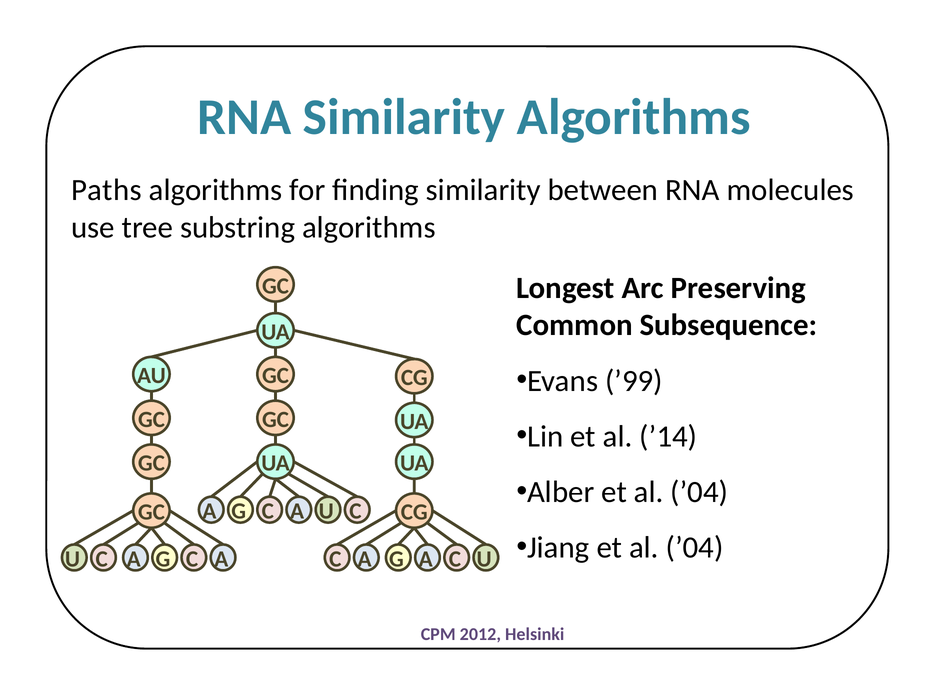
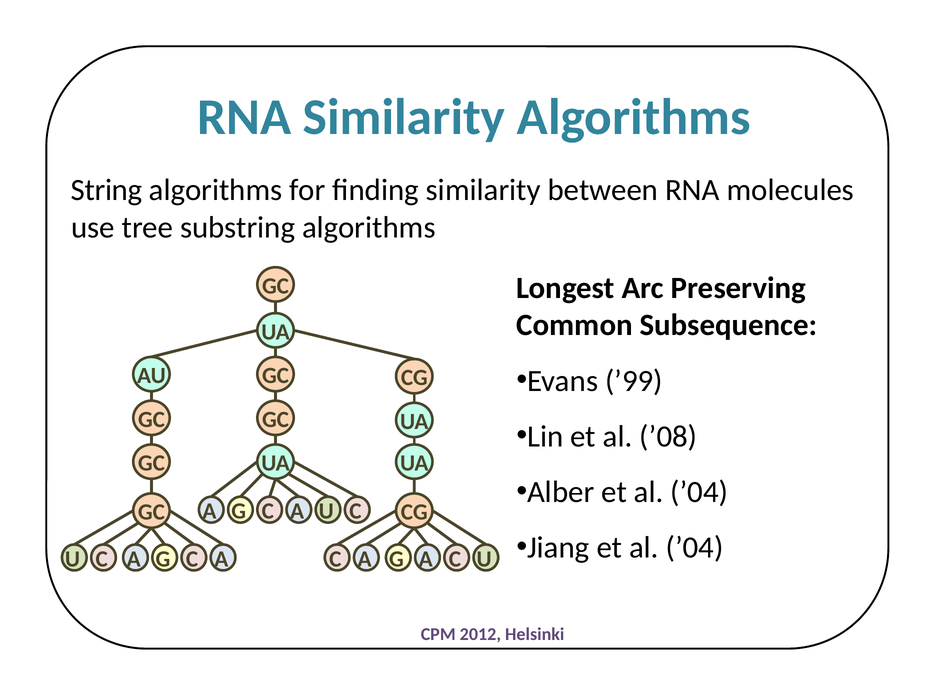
Paths: Paths -> String (107, 190)
’14: ’14 -> ’08 (668, 437)
